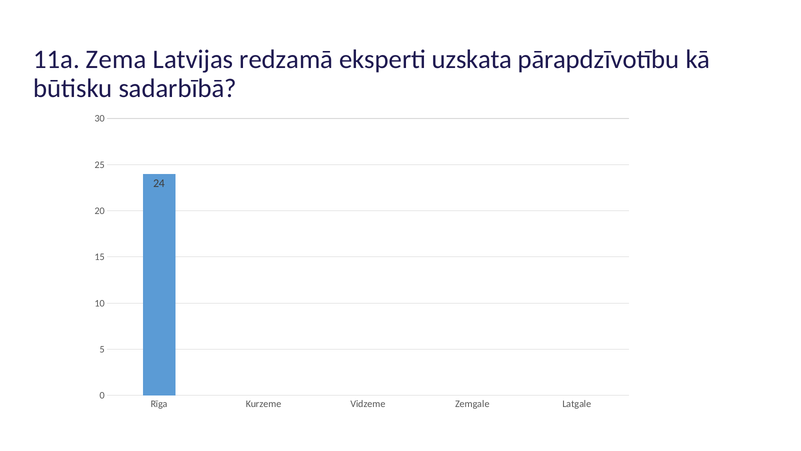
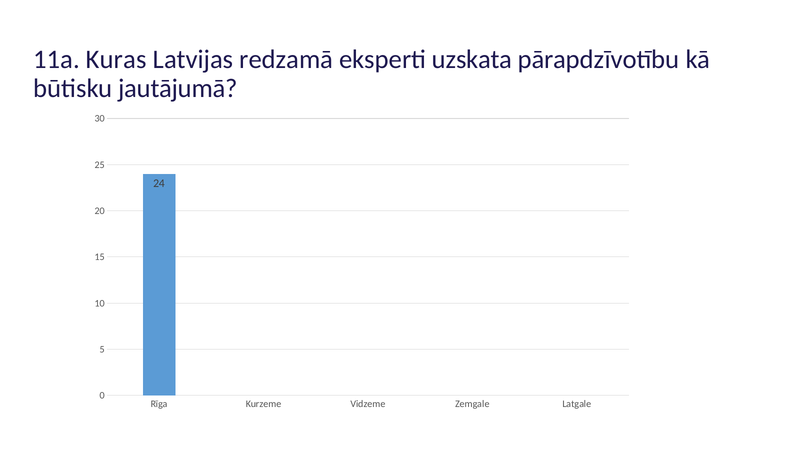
Zema: Zema -> Kuras (116, 59)
sadarbībā: sadarbībā -> jautājumā (178, 88)
